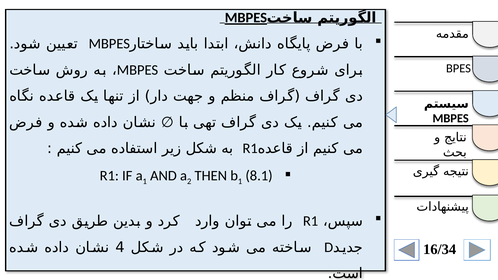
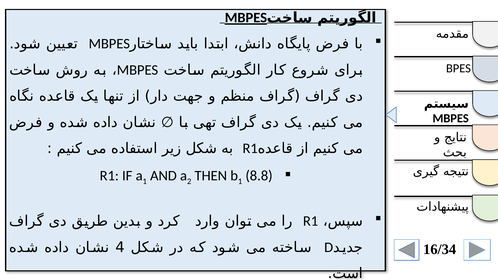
8.1: 8.1 -> 8.8 (259, 176)
